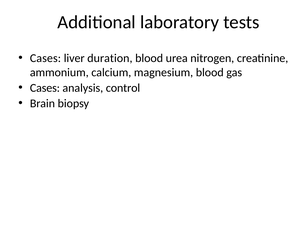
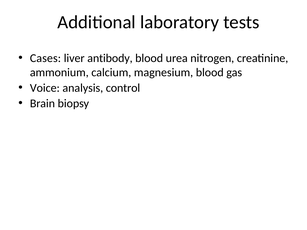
duration: duration -> antibody (110, 58)
Cases: Cases -> Voice (45, 88)
